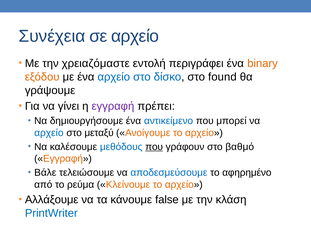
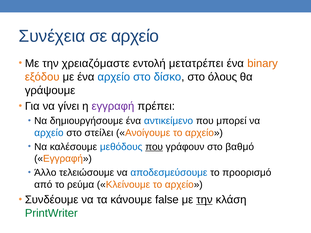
περιγράφει: περιγράφει -> μετατρέπει (196, 64)
found: found -> όλους (222, 77)
μεταξύ: μεταξύ -> στείλει (99, 133)
Βάλε: Βάλε -> Άλλο (45, 173)
αφηρημένο: αφηρημένο -> προορισμό (247, 173)
Αλλάξουμε: Αλλάξουμε -> Συνδέουμε (52, 200)
την underline: none -> present (204, 200)
PrintWriter colour: blue -> green (51, 213)
